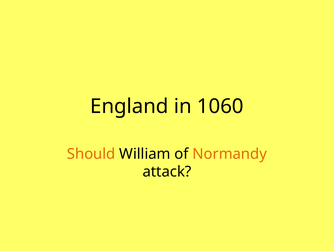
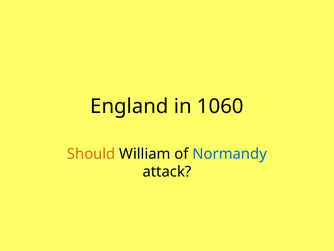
Normandy colour: orange -> blue (230, 154)
